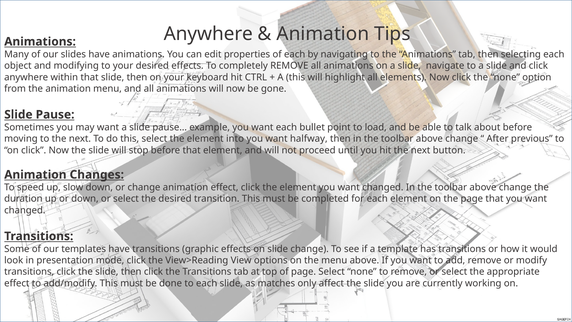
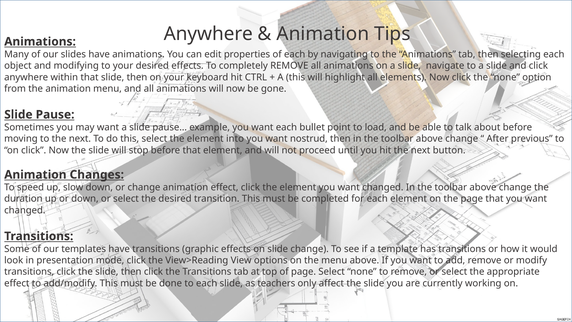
halfway: halfway -> nostrud (309, 139)
matches: matches -> teachers (276, 283)
